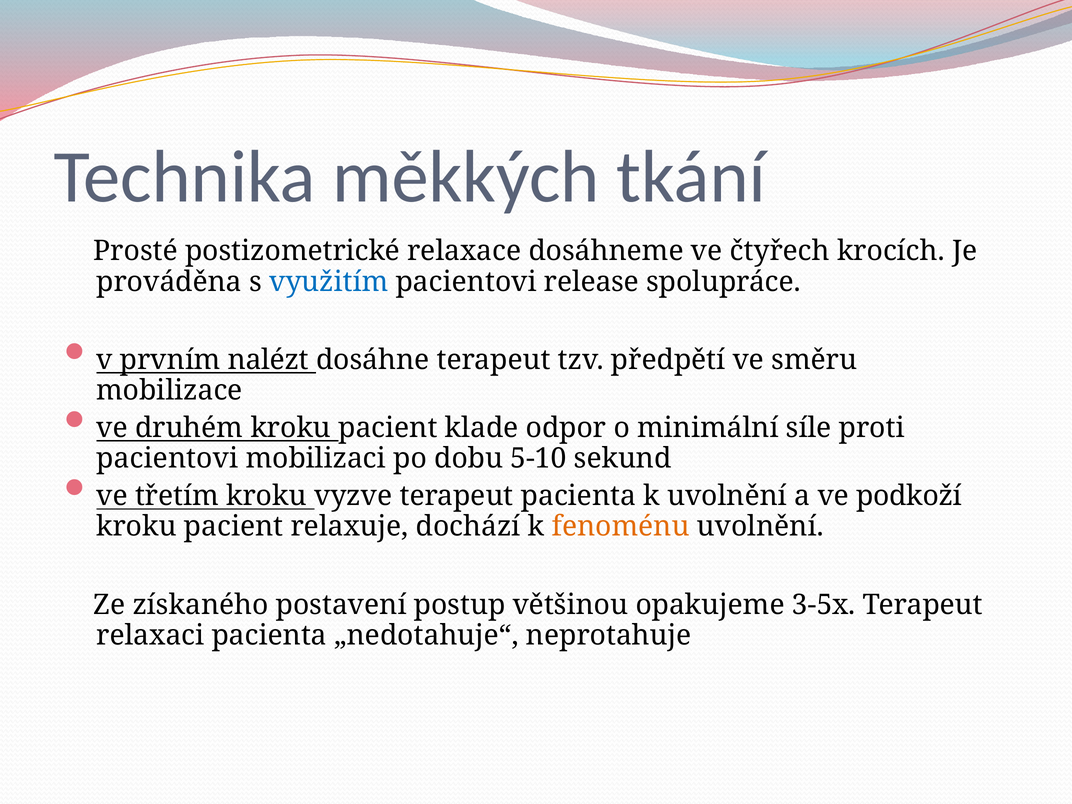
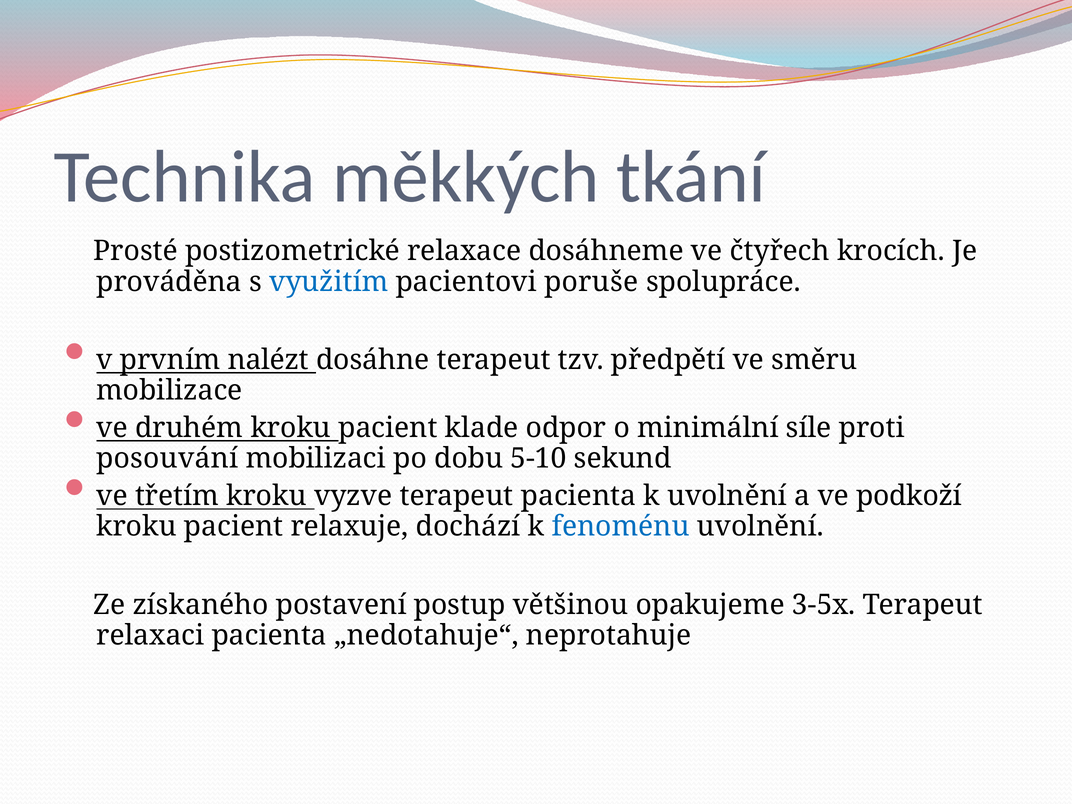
release: release -> poruše (591, 282)
pacientovi: pacientovi -> posouvání (167, 459)
fenoménu colour: orange -> blue (621, 527)
